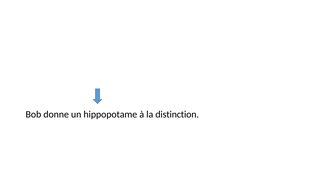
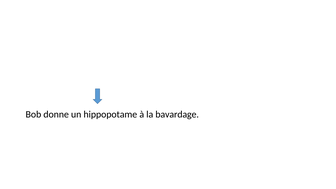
distinction: distinction -> bavardage (177, 114)
